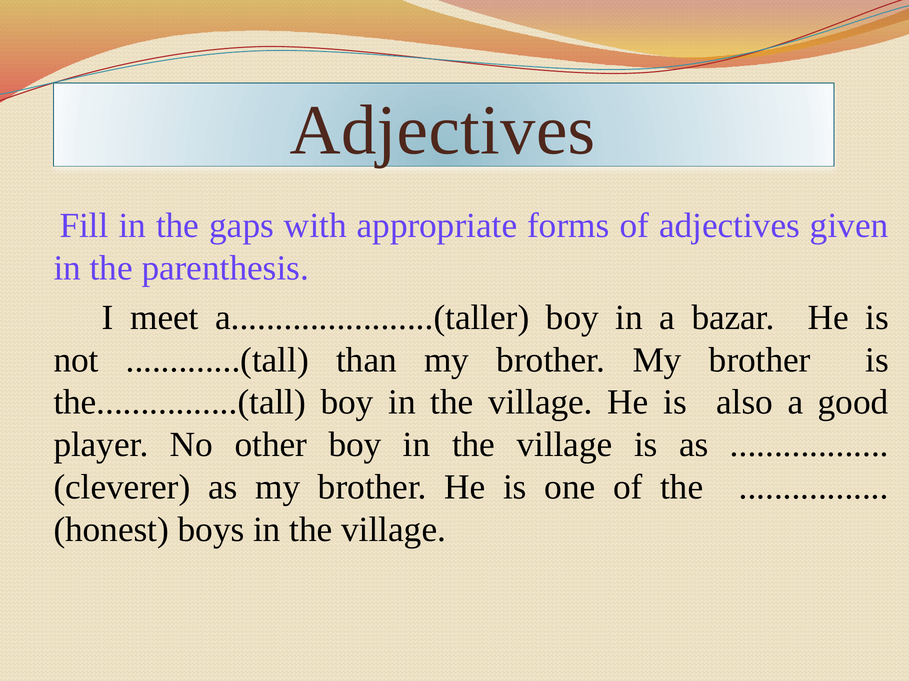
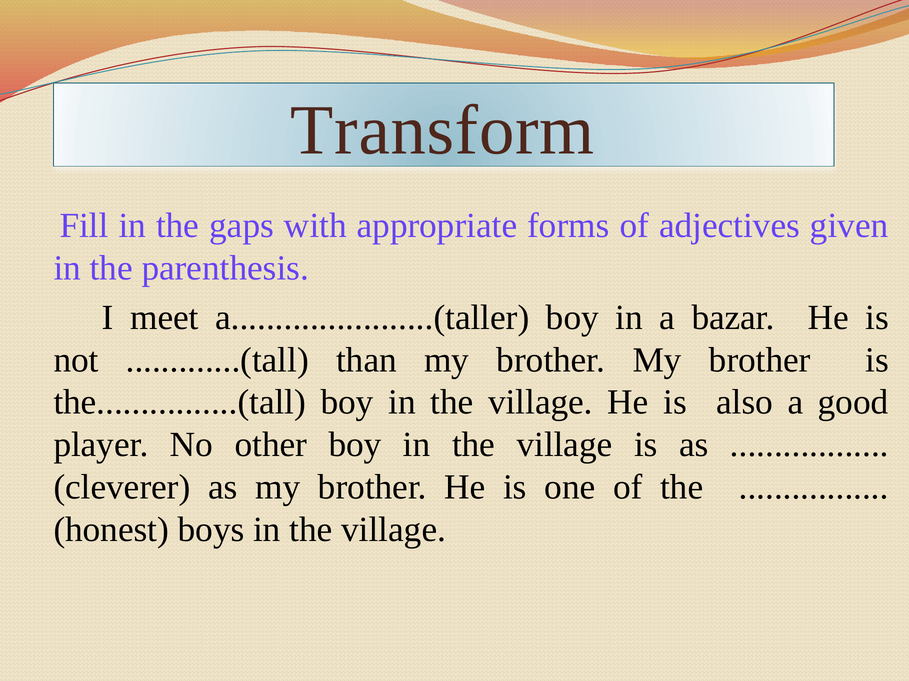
Adjectives: Adjectives -> Transform (442, 131)
